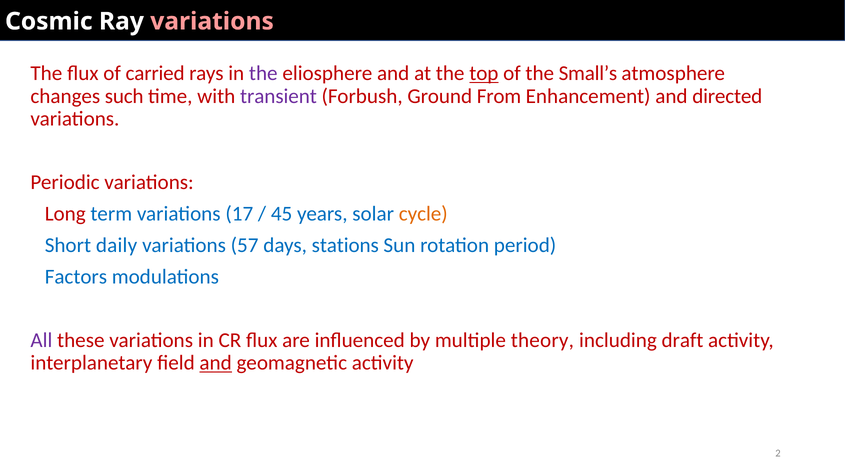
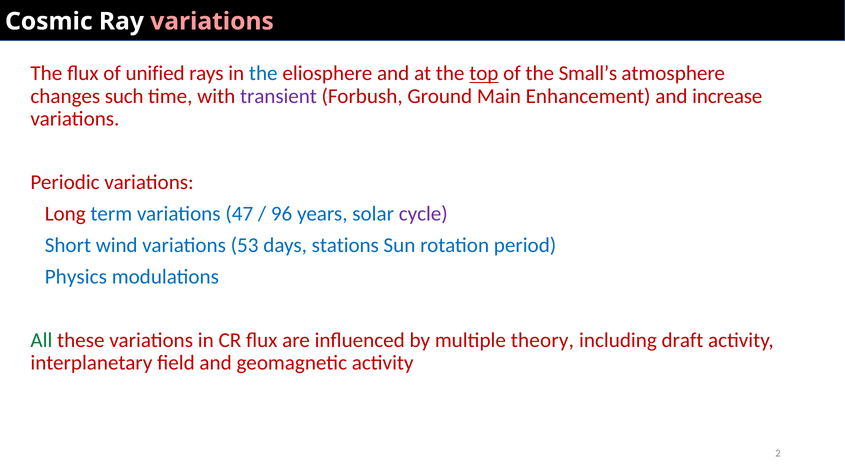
carried: carried -> unified (155, 73)
the colour: purple -> blue (263, 73)
From: From -> Main (499, 96)
directed: directed -> increase (727, 96)
17: 17 -> 47 (239, 214)
45: 45 -> 96 (282, 214)
cycle colour: orange -> purple (423, 214)
daily: daily -> wind (117, 245)
57: 57 -> 53 (245, 245)
Factors: Factors -> Physics (76, 277)
All colour: purple -> green (41, 340)
and underline: present -> none (216, 363)
